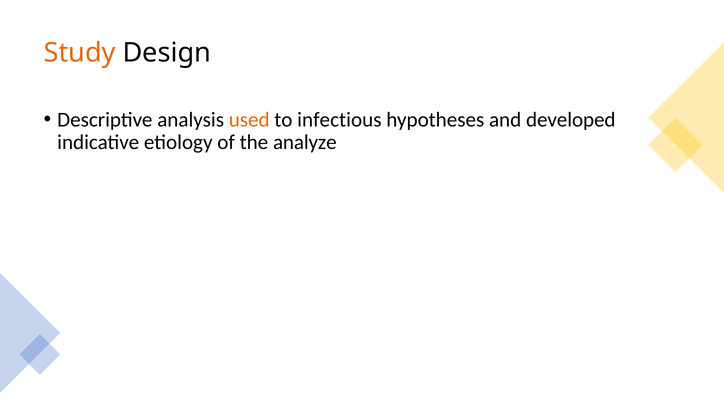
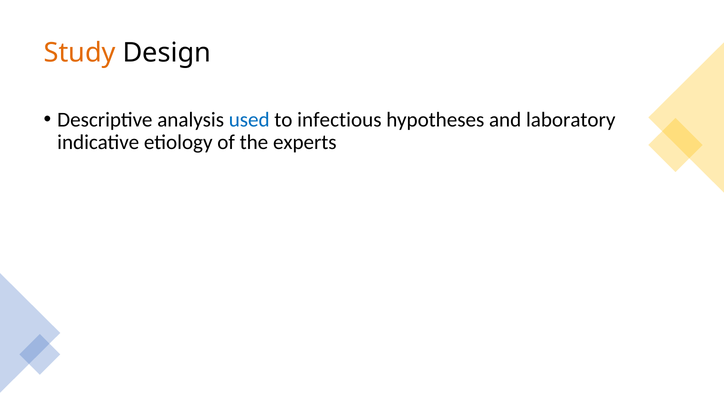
used colour: orange -> blue (249, 120)
developed: developed -> laboratory (571, 120)
analyze: analyze -> experts (305, 143)
